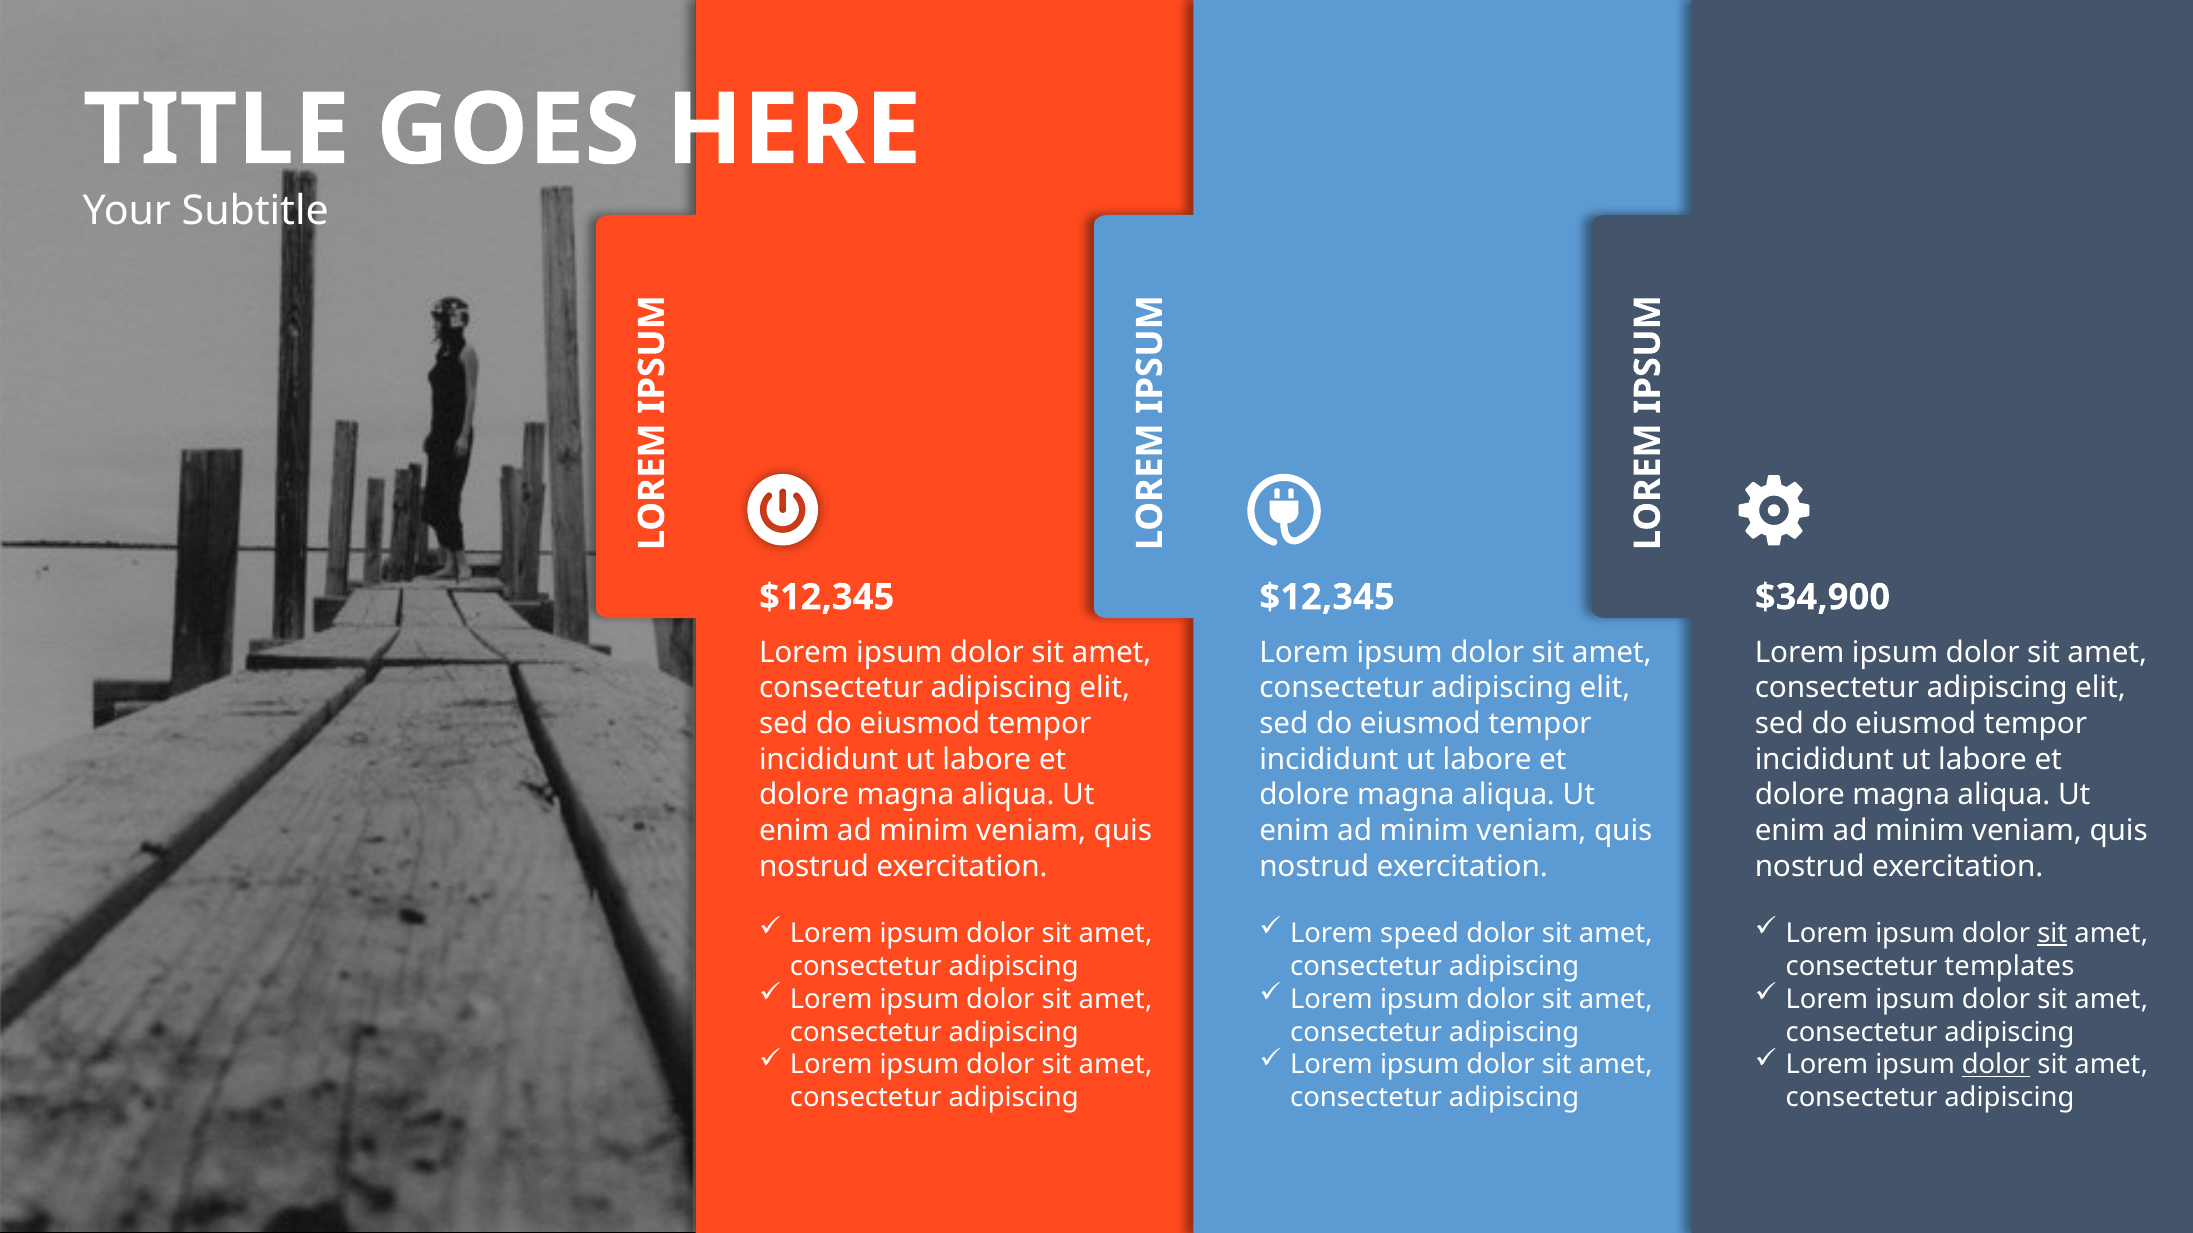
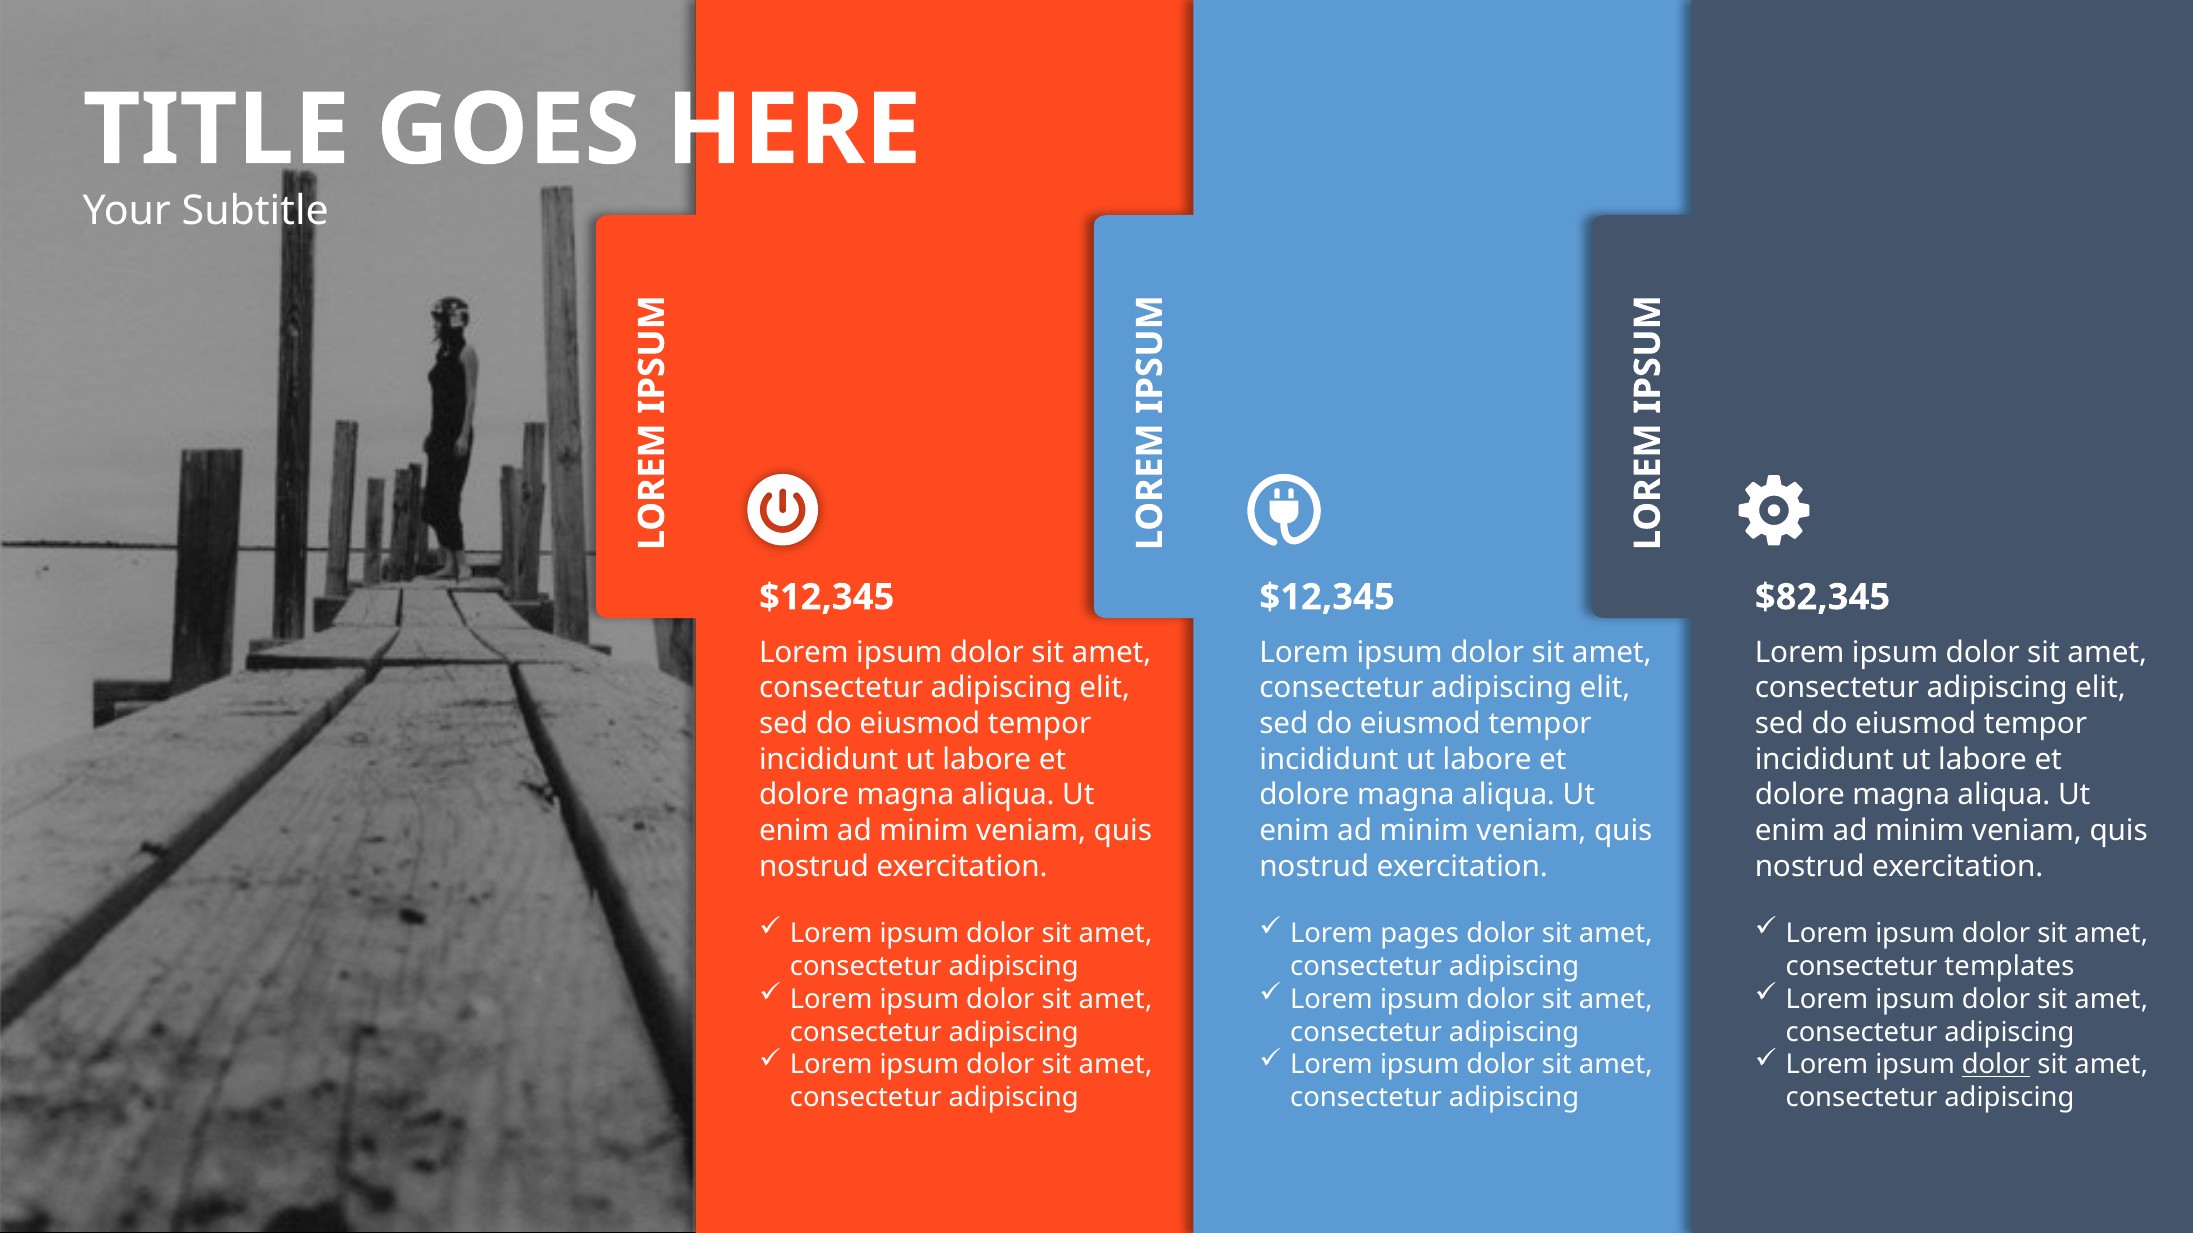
$34,900: $34,900 -> $82,345 (1823, 597)
speed: speed -> pages (1420, 934)
sit underline: present -> none (2052, 934)
